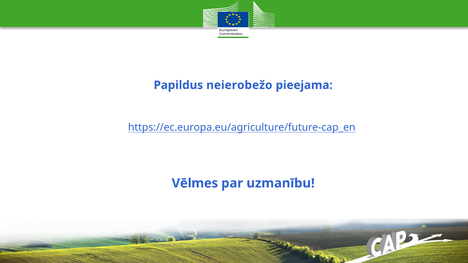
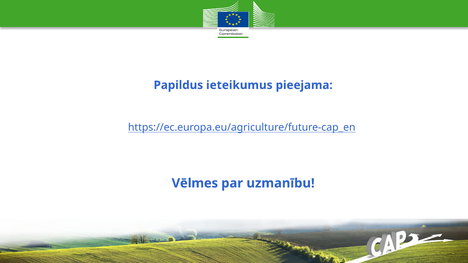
neierobežo: neierobežo -> ieteikumus (239, 85)
